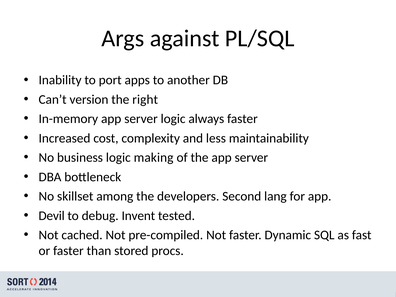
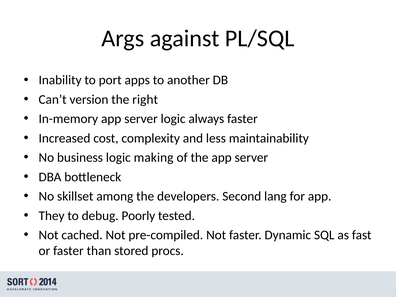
Devil: Devil -> They (52, 216)
Invent: Invent -> Poorly (138, 216)
